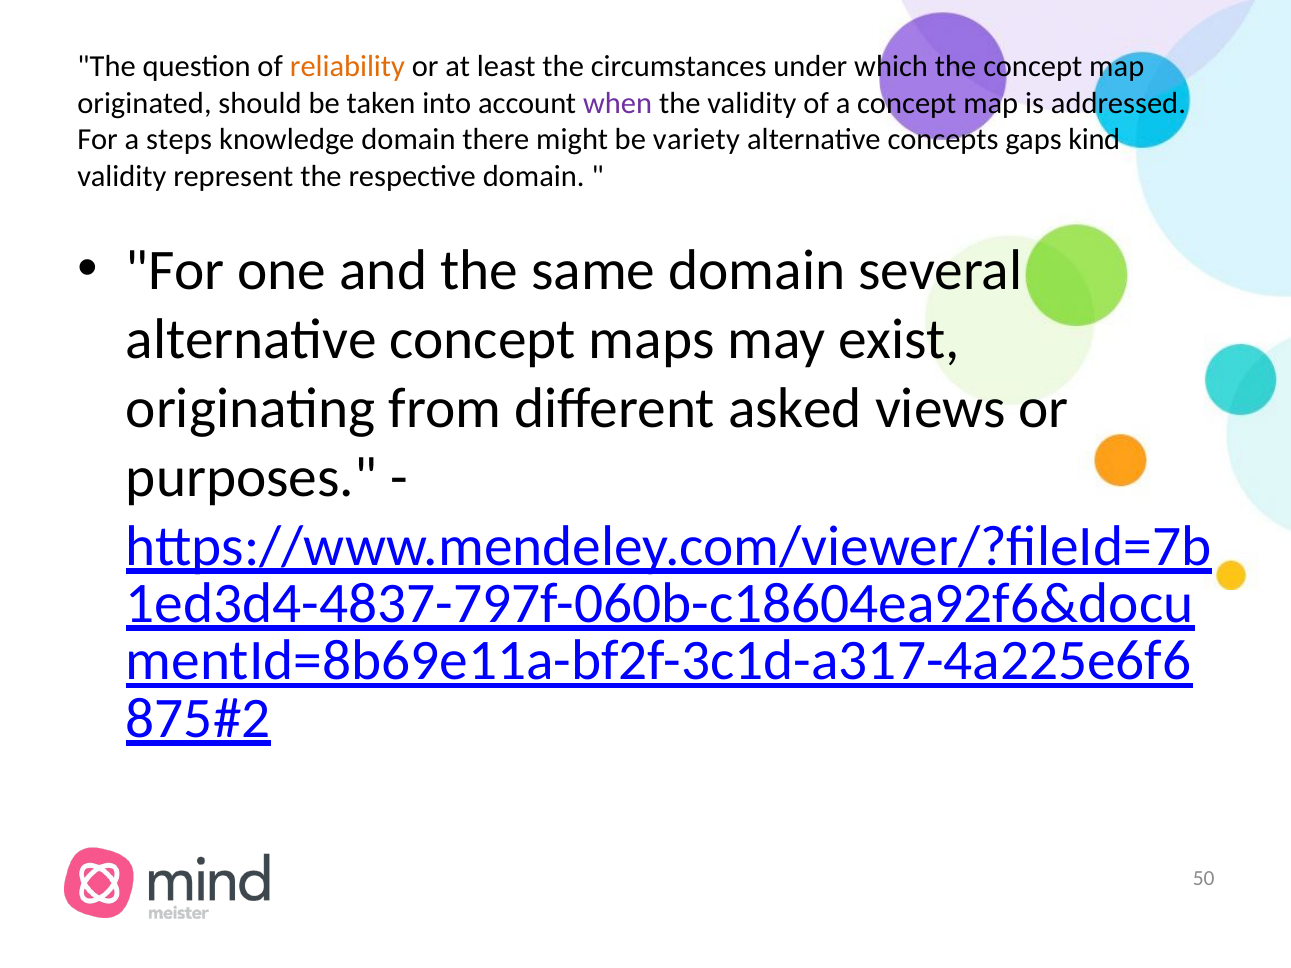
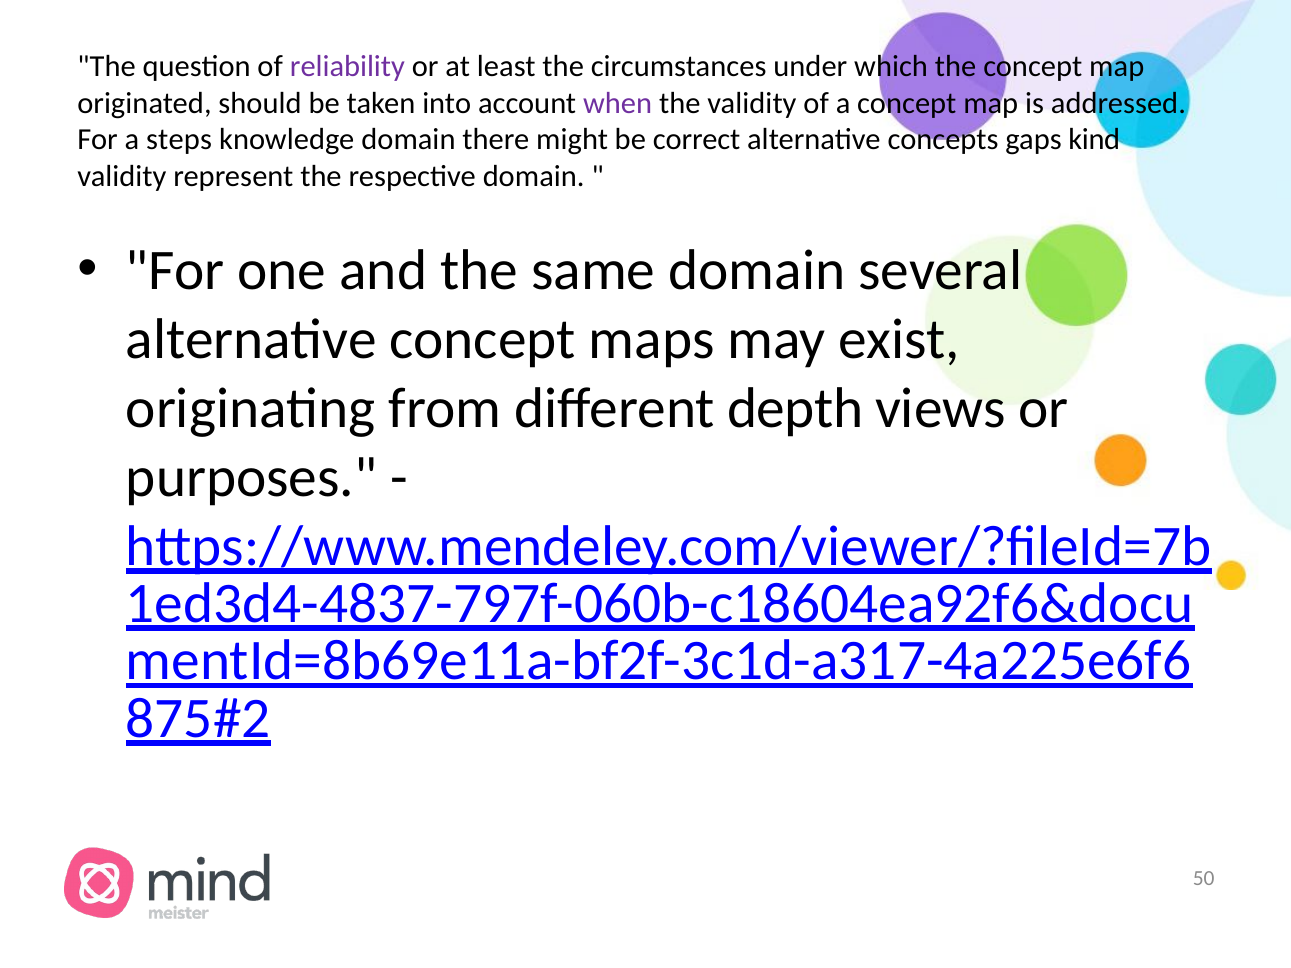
reliability colour: orange -> purple (347, 67)
variety: variety -> correct (697, 140)
asked: asked -> depth (795, 409)
